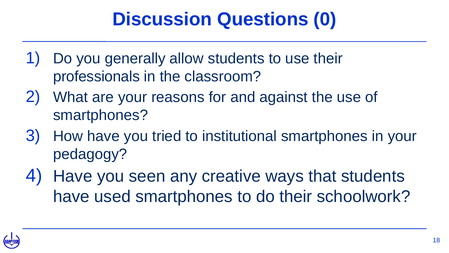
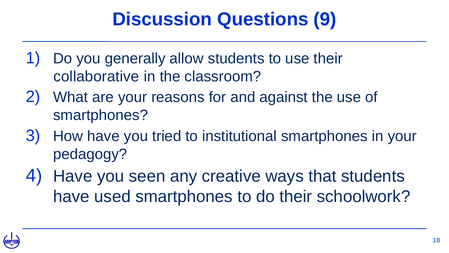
0: 0 -> 9 (325, 19)
professionals: professionals -> collaborative (96, 76)
